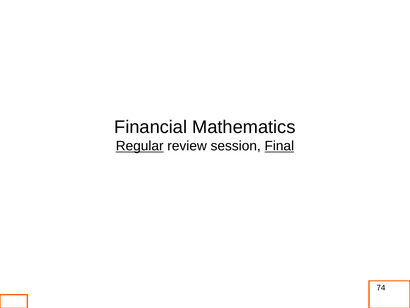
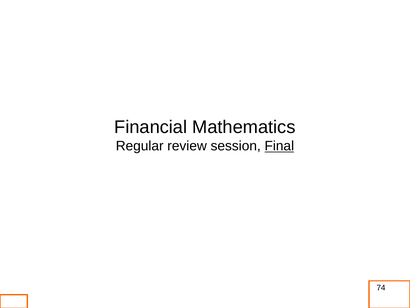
Regular underline: present -> none (140, 146)
